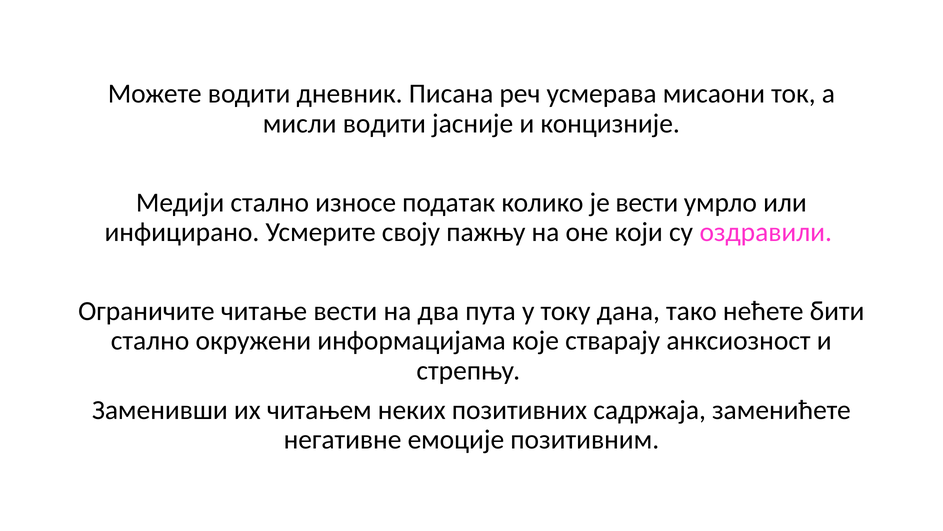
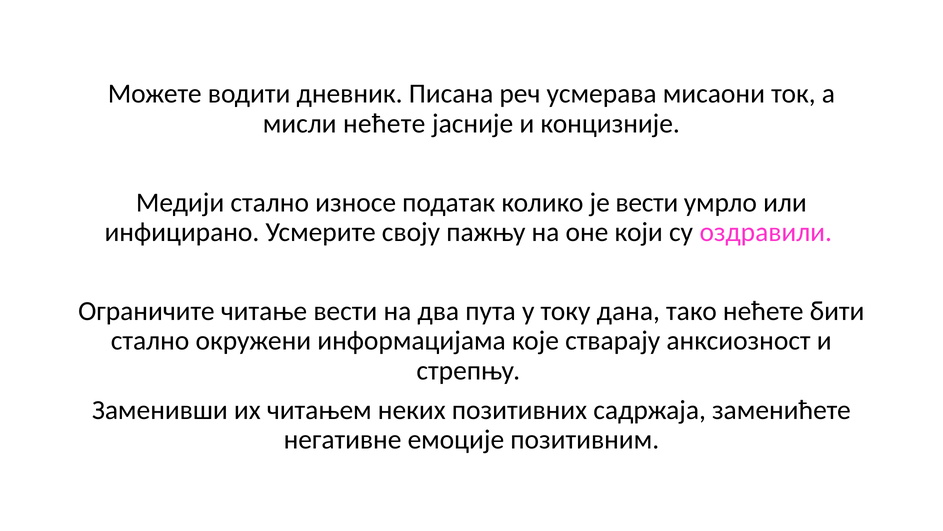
мисли водити: водити -> нећете (384, 123)
